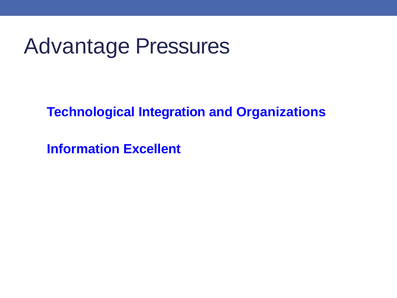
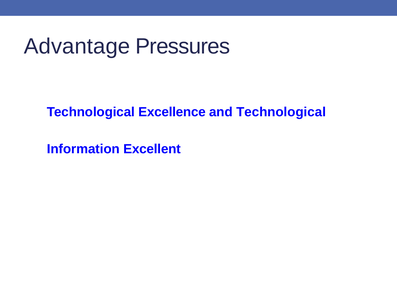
Integration: Integration -> Excellence (172, 112)
and Organizations: Organizations -> Technological (281, 112)
